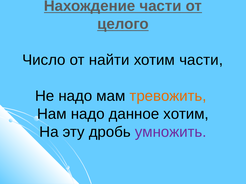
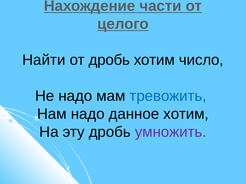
Число: Число -> Найти (44, 60)
от найти: найти -> дробь (109, 60)
хотим части: части -> число (201, 60)
тревожить colour: orange -> blue (168, 96)
